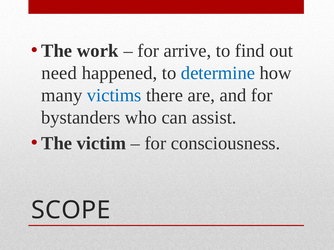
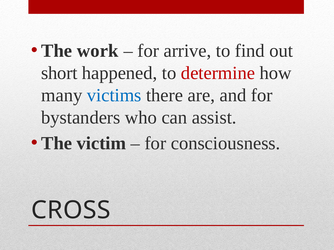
need: need -> short (59, 73)
determine colour: blue -> red (218, 73)
SCOPE: SCOPE -> CROSS (71, 210)
